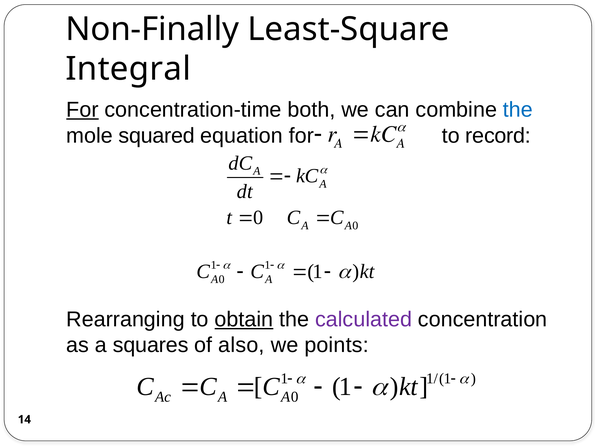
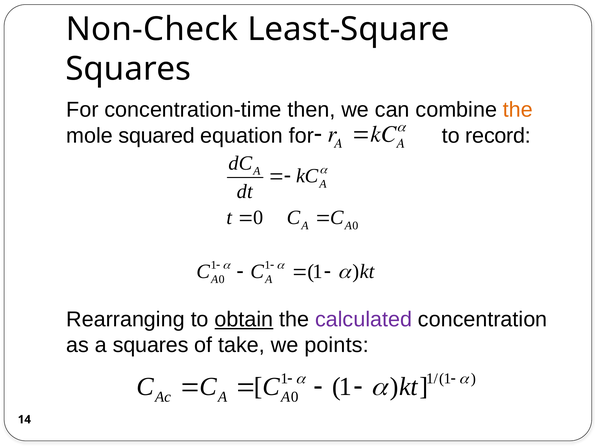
Non-Finally: Non-Finally -> Non-Check (152, 29)
Integral: Integral -> Squares (128, 69)
For underline: present -> none (82, 110)
both: both -> then (312, 110)
the colour: blue -> orange (518, 110)
also: also -> take (242, 345)
